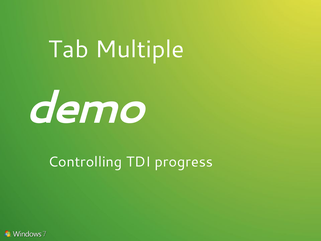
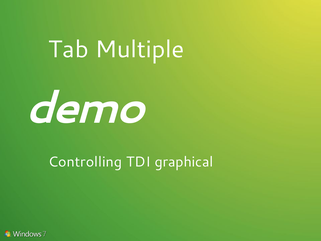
progress: progress -> graphical (184, 162)
